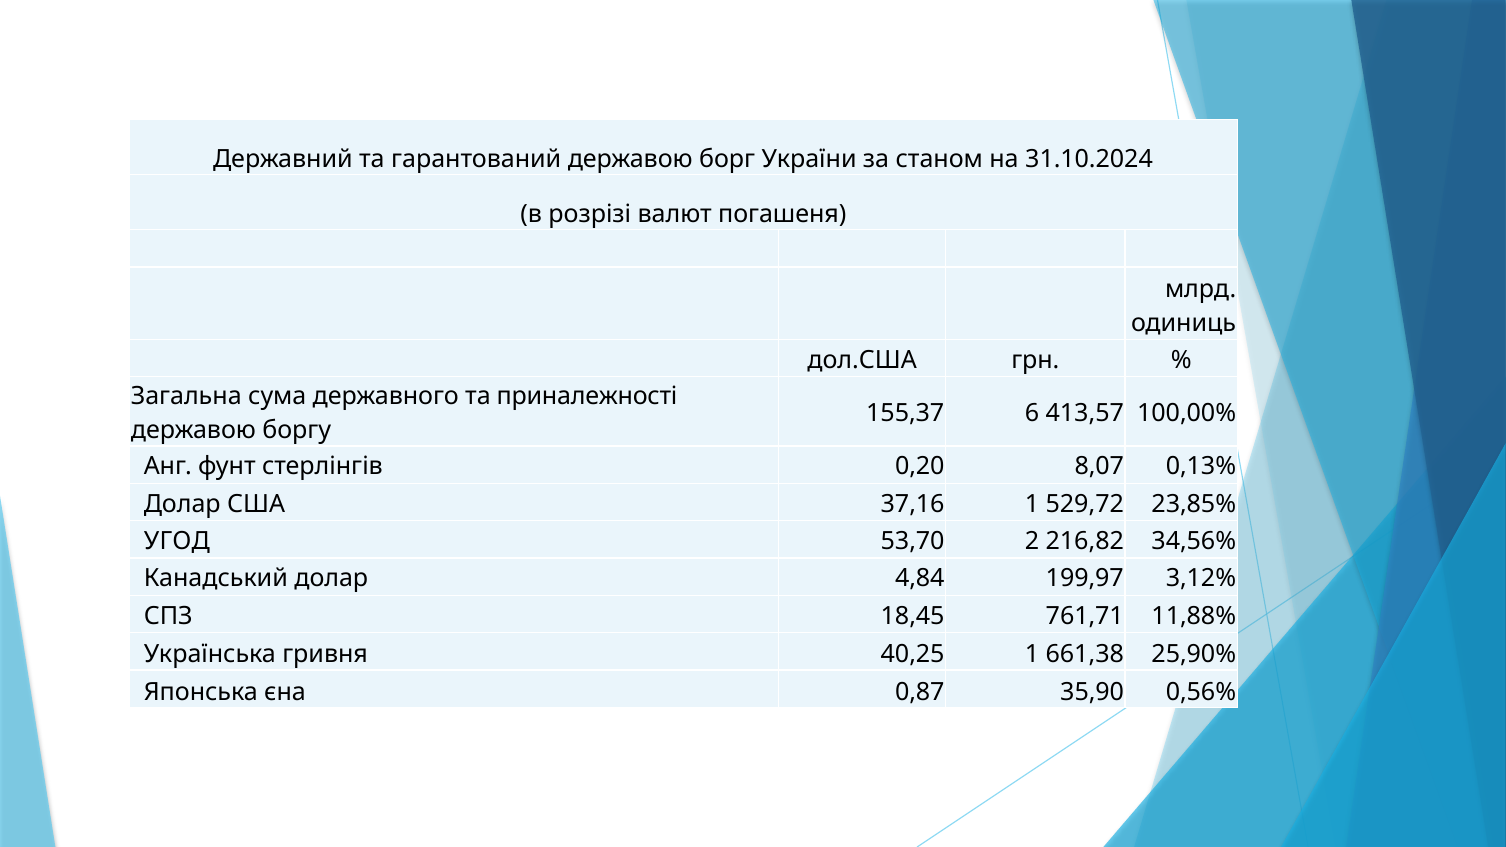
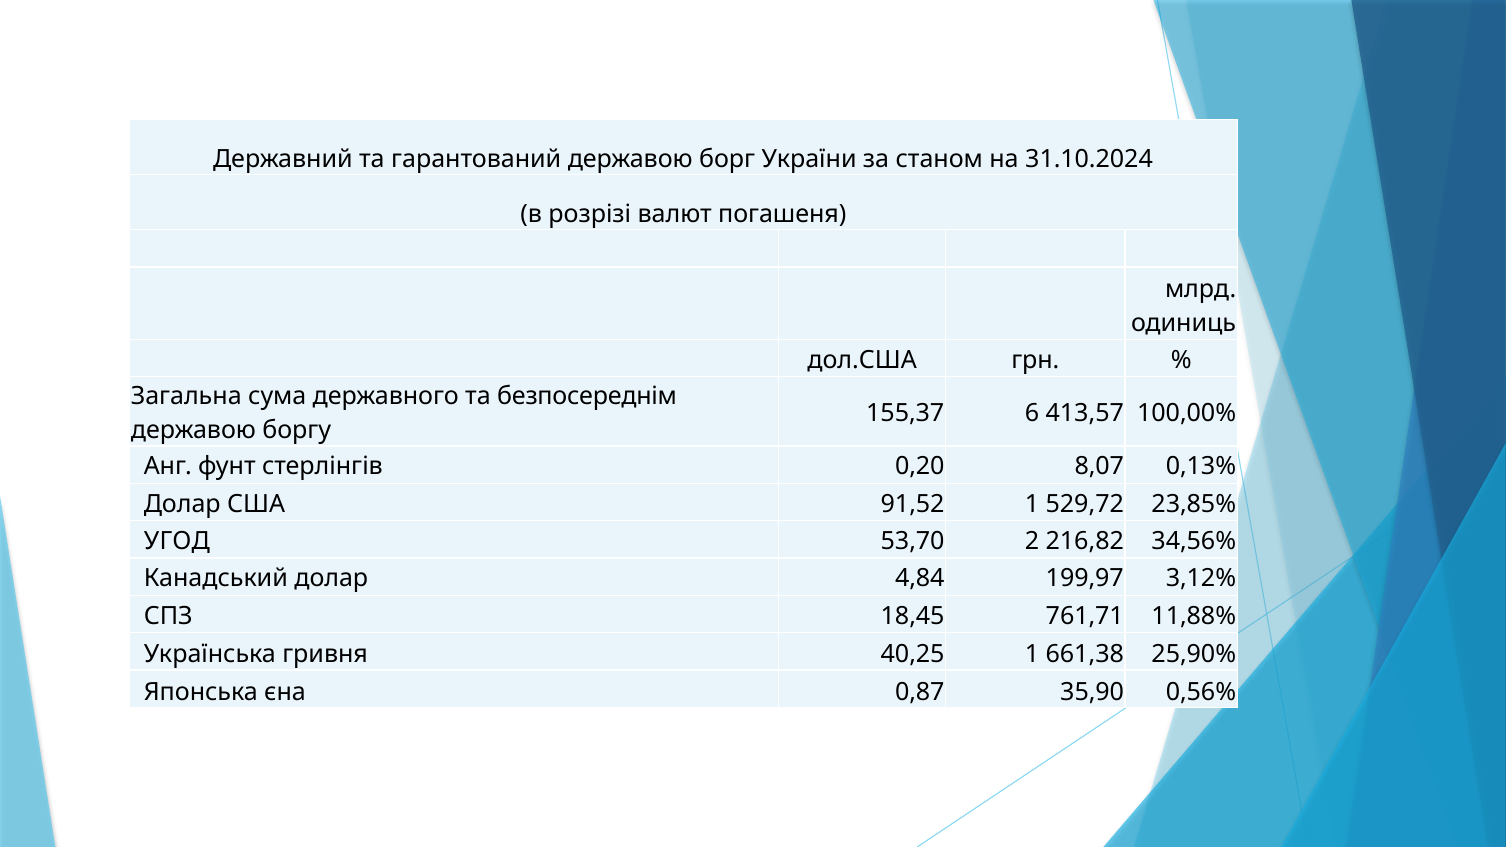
приналежності: приналежності -> безпосереднім (587, 396)
37,16: 37,16 -> 91,52 (913, 504)
